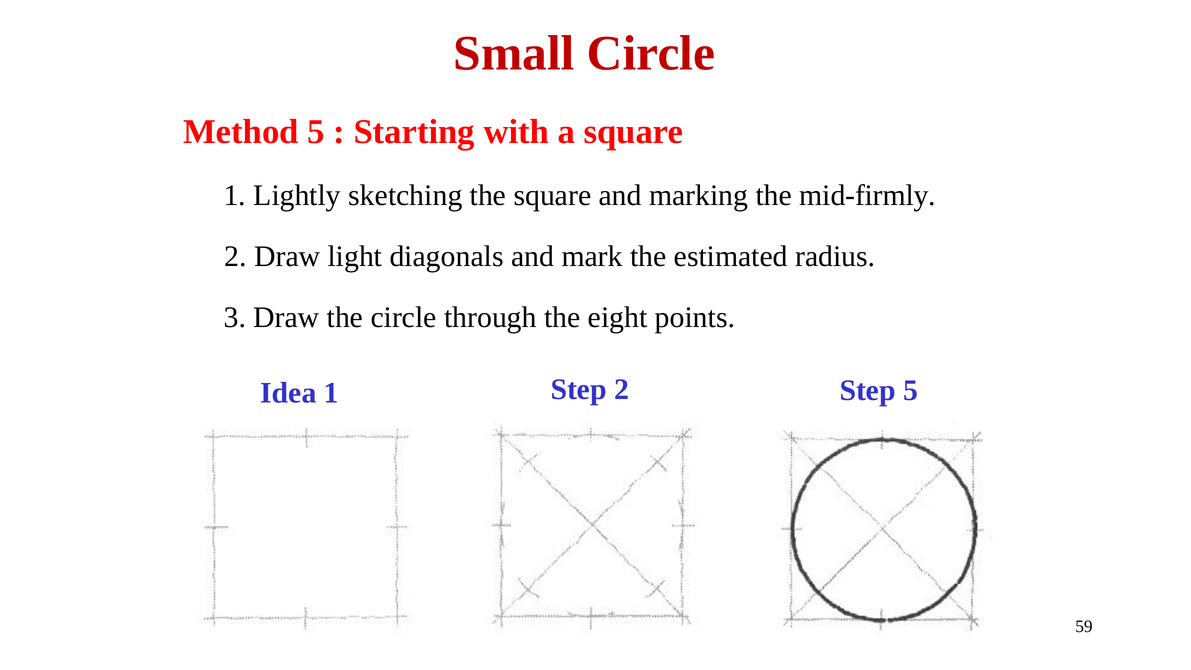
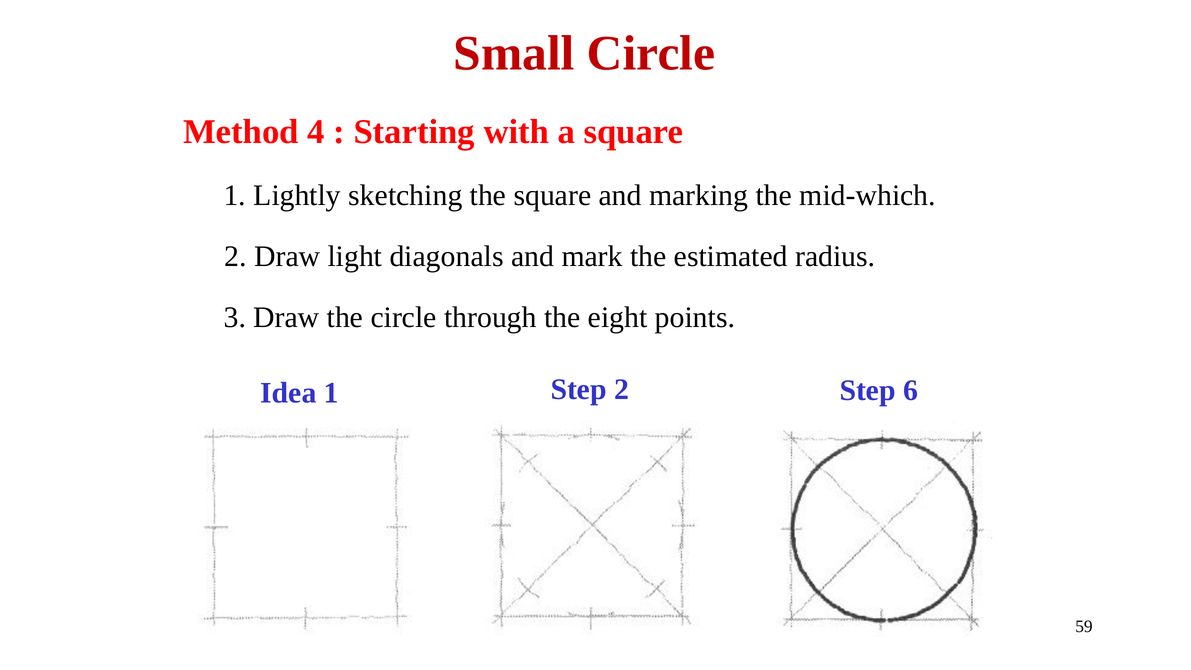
Method 5: 5 -> 4 (316, 132)
mid-firmly: mid-firmly -> mid-which (868, 196)
Step 5: 5 -> 6 (911, 390)
